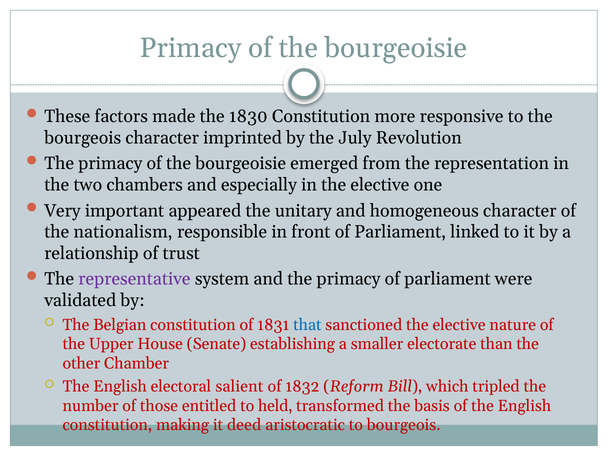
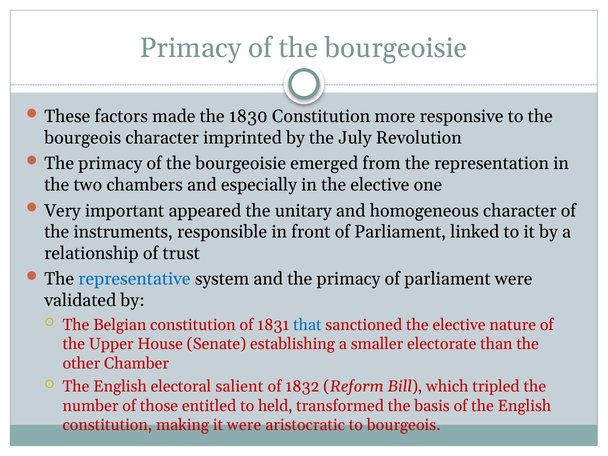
nationalism: nationalism -> instruments (123, 232)
representative colour: purple -> blue (134, 279)
it deed: deed -> were (244, 425)
